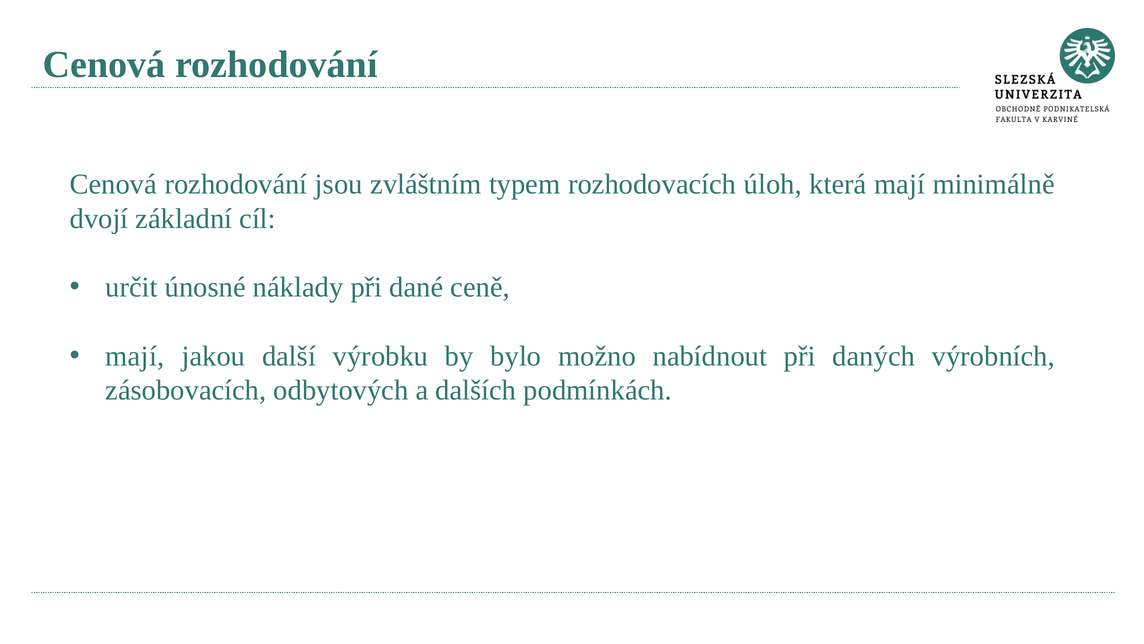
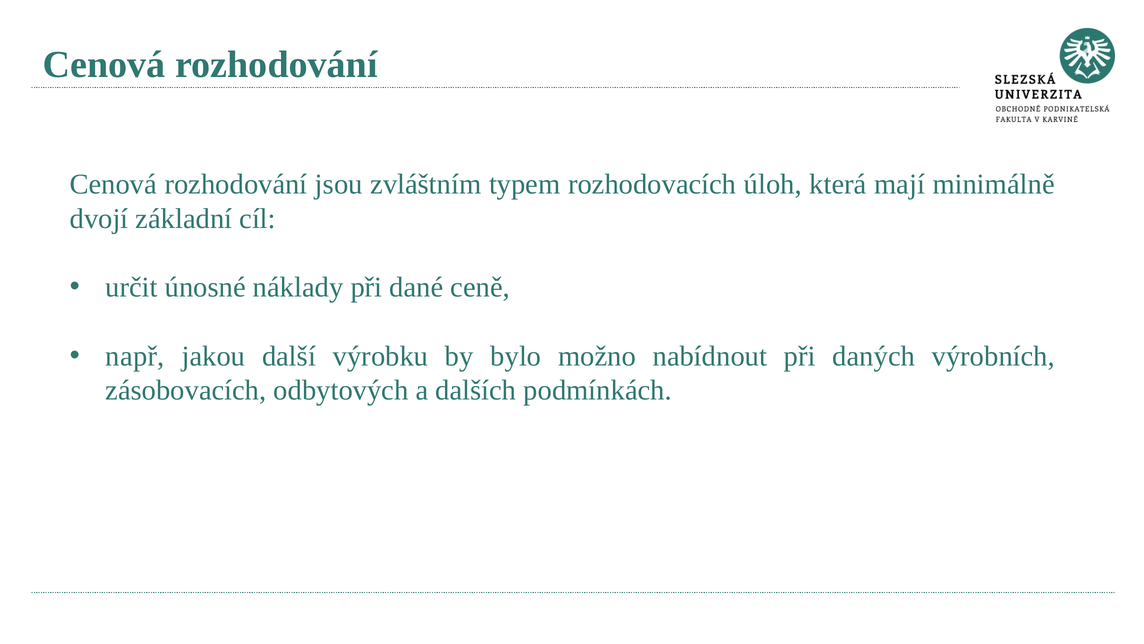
mají: mají -> např (135, 356)
